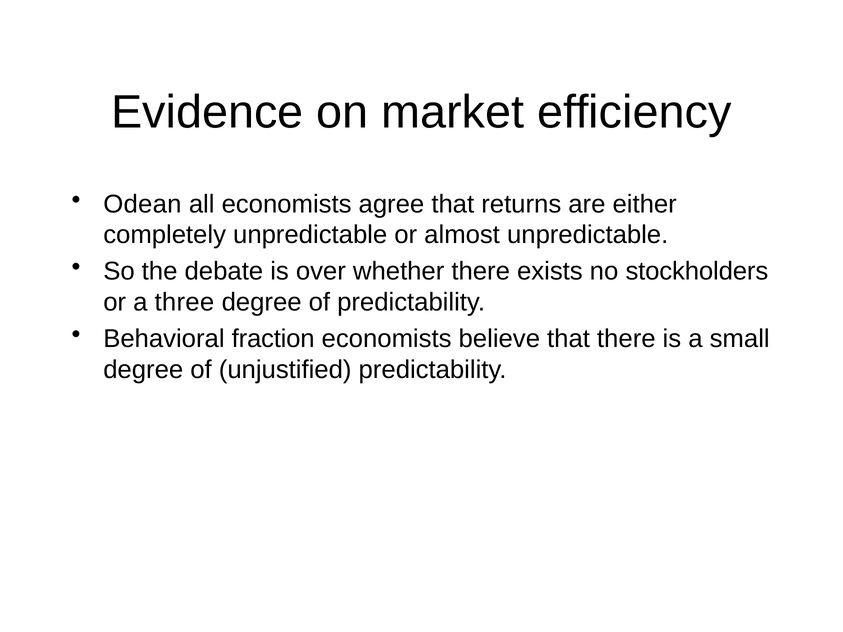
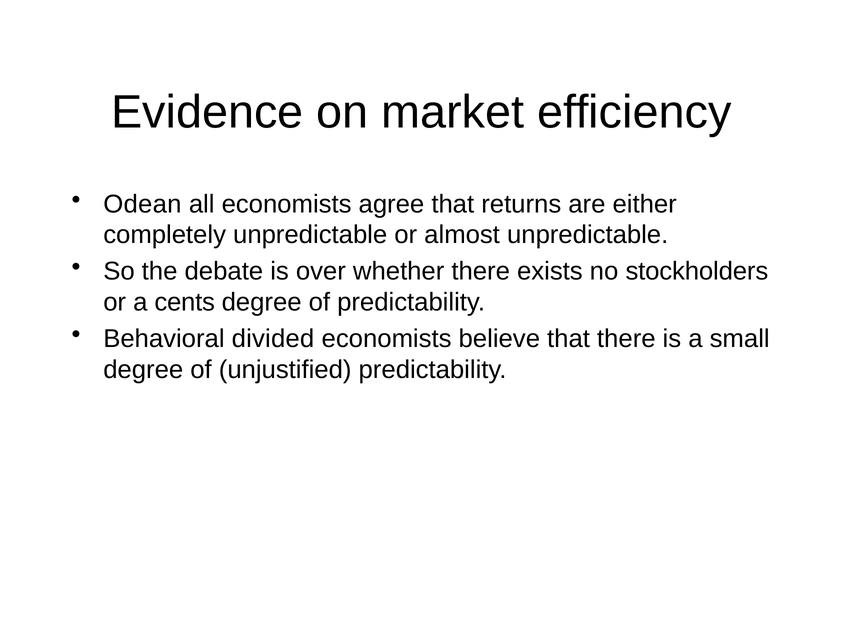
three: three -> cents (185, 302)
fraction: fraction -> divided (273, 339)
